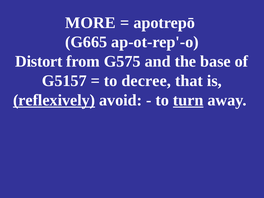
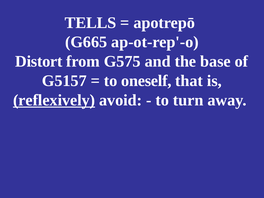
MORE: MORE -> TELLS (91, 23)
decree: decree -> oneself (146, 81)
turn underline: present -> none (188, 100)
